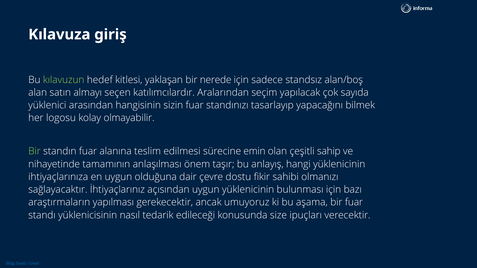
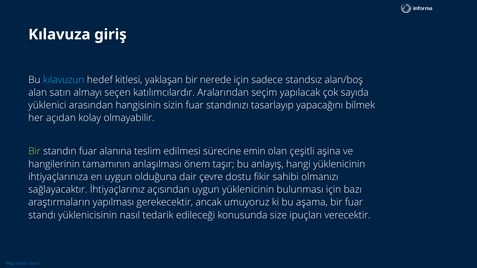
kılavuzun colour: light green -> light blue (64, 80)
logosu: logosu -> açıdan (61, 118)
sahip: sahip -> aşina (329, 152)
nihayetinde: nihayetinde -> hangilerinin (54, 164)
